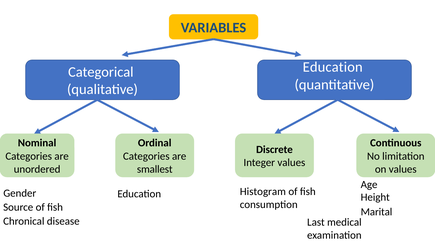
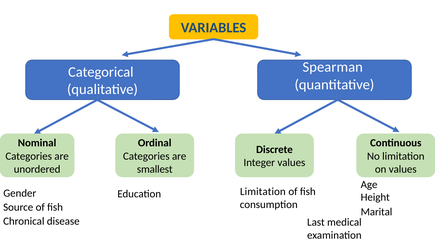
Education: Education -> Spearman (333, 67)
Gender Histogram: Histogram -> Limitation (263, 191)
